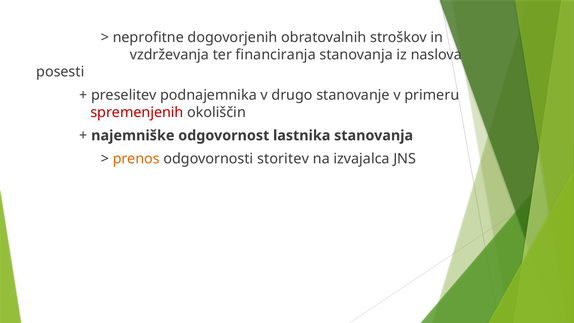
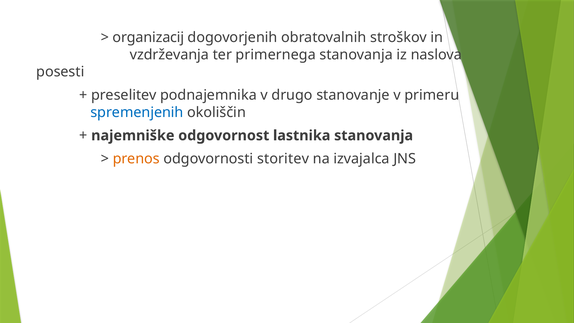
neprofitne: neprofitne -> organizacij (148, 37)
financiranja: financiranja -> primernega (276, 55)
spremenjenih colour: red -> blue (137, 112)
